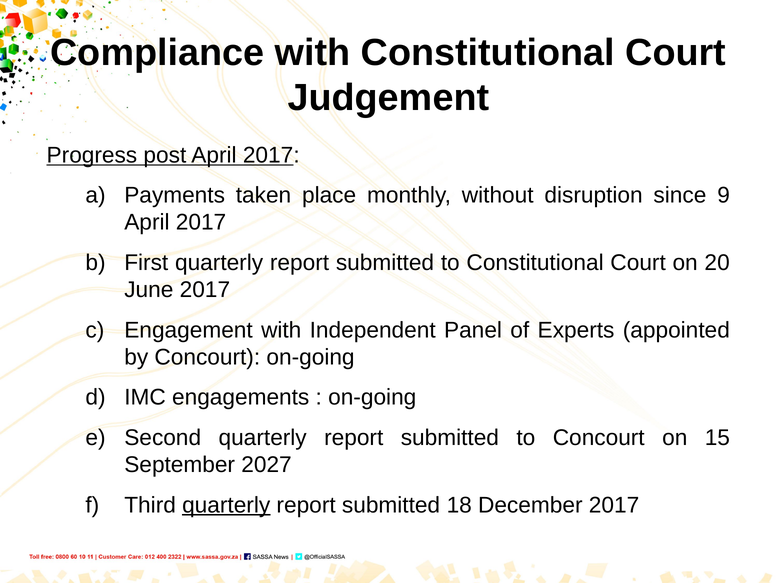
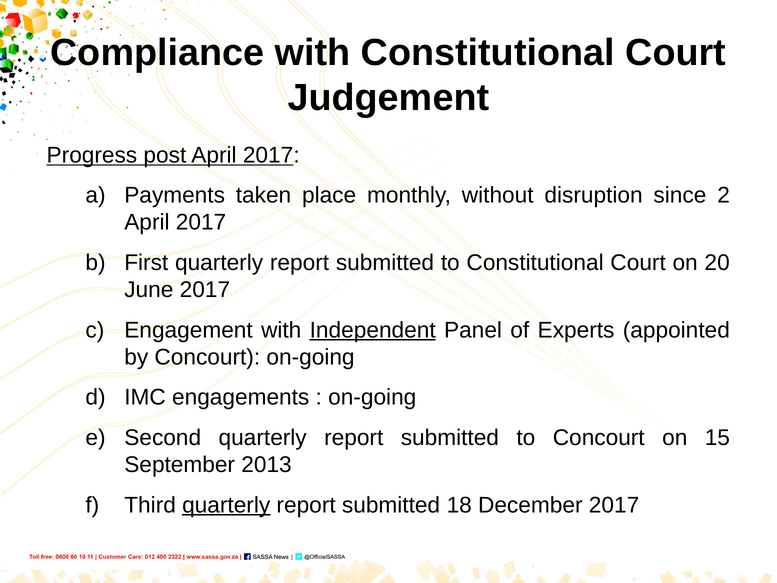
9: 9 -> 2 (724, 195)
Independent underline: none -> present (373, 330)
2027: 2027 -> 2013 (267, 465)
